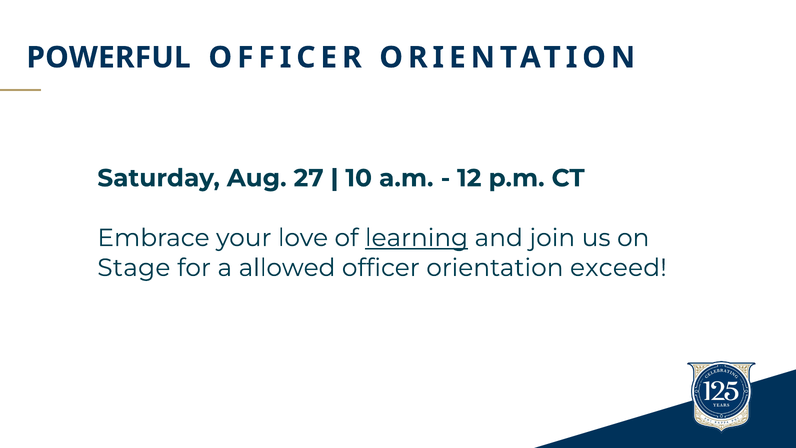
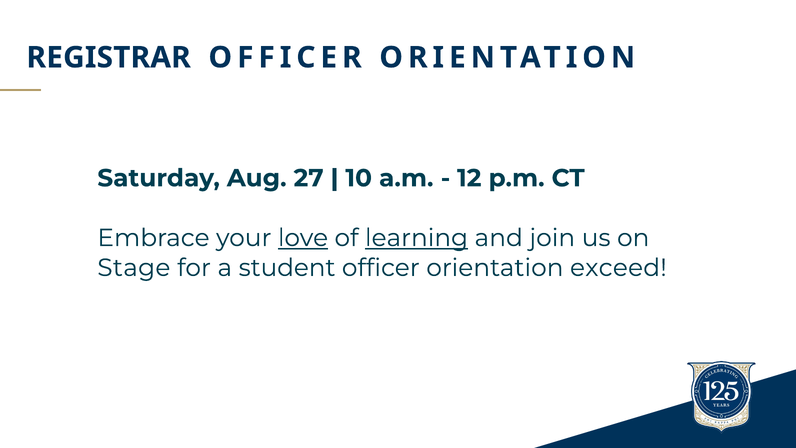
POWERFUL: POWERFUL -> REGISTRAR (109, 57)
love underline: none -> present (303, 238)
allowed: allowed -> student (287, 268)
